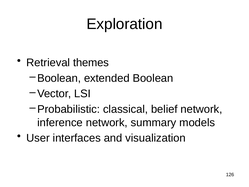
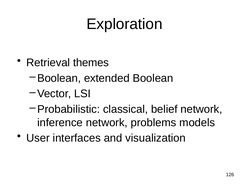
summary: summary -> problems (154, 122)
